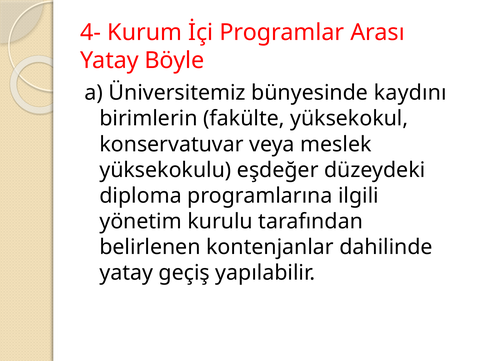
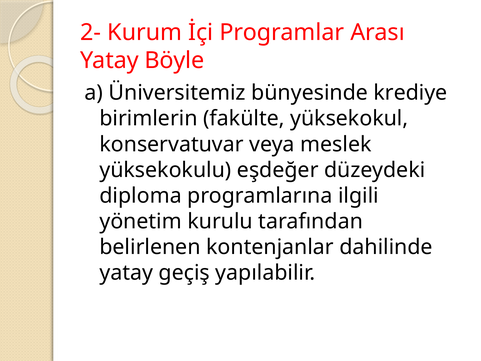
4-: 4- -> 2- (91, 32)
kaydını: kaydını -> krediye (410, 93)
